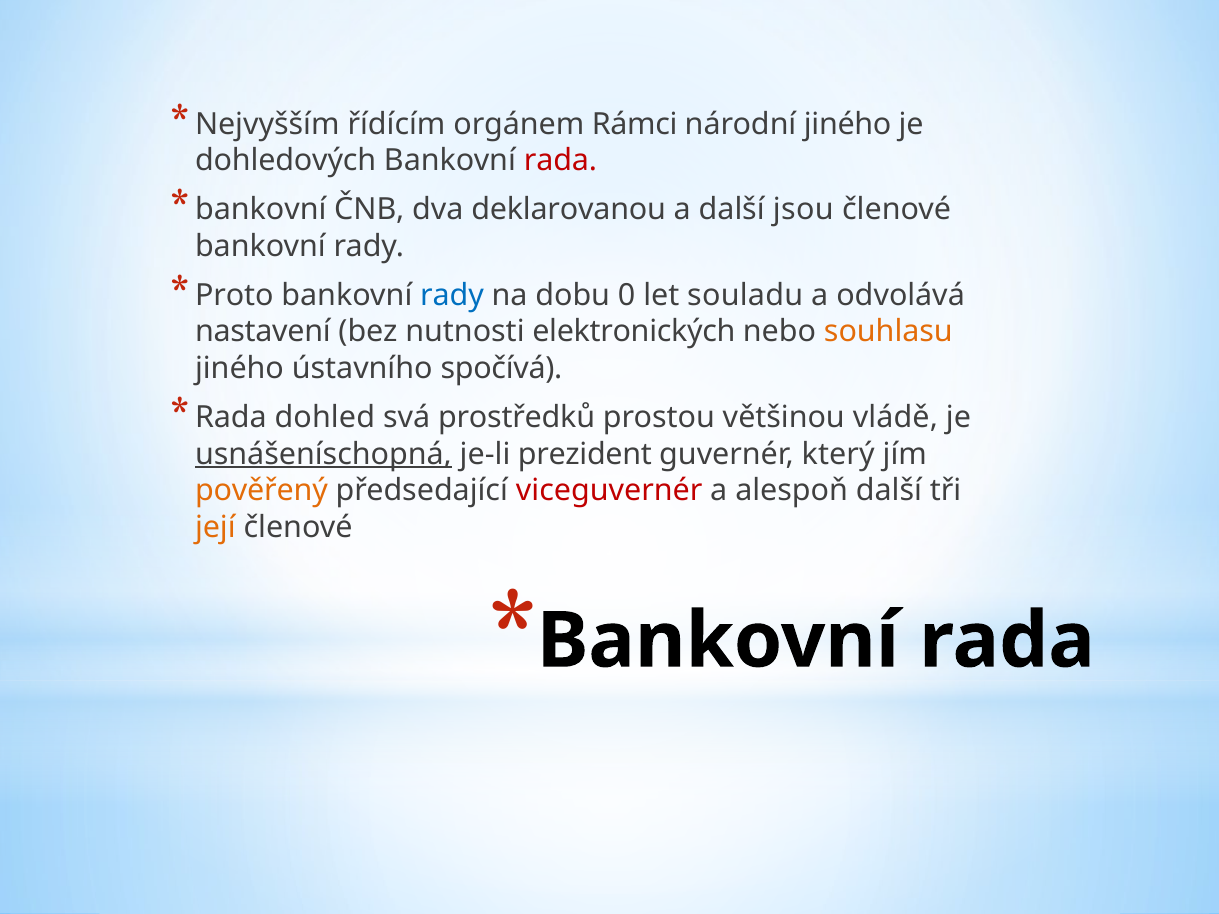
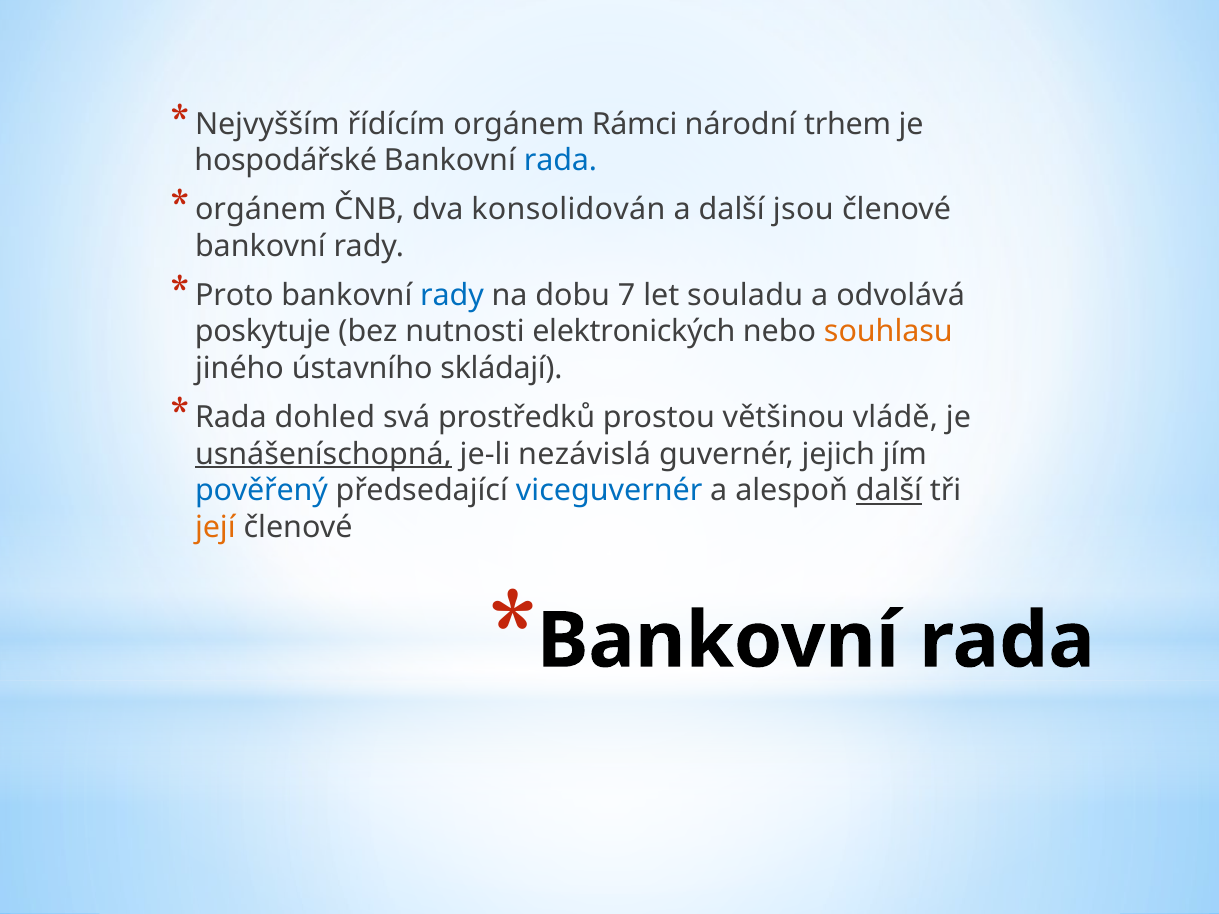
národní jiného: jiného -> trhem (848, 124)
dohledových: dohledových -> hospodářské (286, 161)
rada colour: red -> blue (560, 161)
bankovní: bankovní -> orgánem (261, 210)
deklarovanou: deklarovanou -> konsolidován (568, 210)
0: 0 -> 7 (627, 295)
nastavení: nastavení -> poskytuje (263, 332)
spočívá: spočívá -> skládají (501, 369)
prezident: prezident -> nezávislá (585, 454)
který: který -> jejich (838, 454)
pověřený colour: orange -> blue (261, 491)
viceguvernér colour: red -> blue (609, 491)
další underline: none -> present (889, 491)
